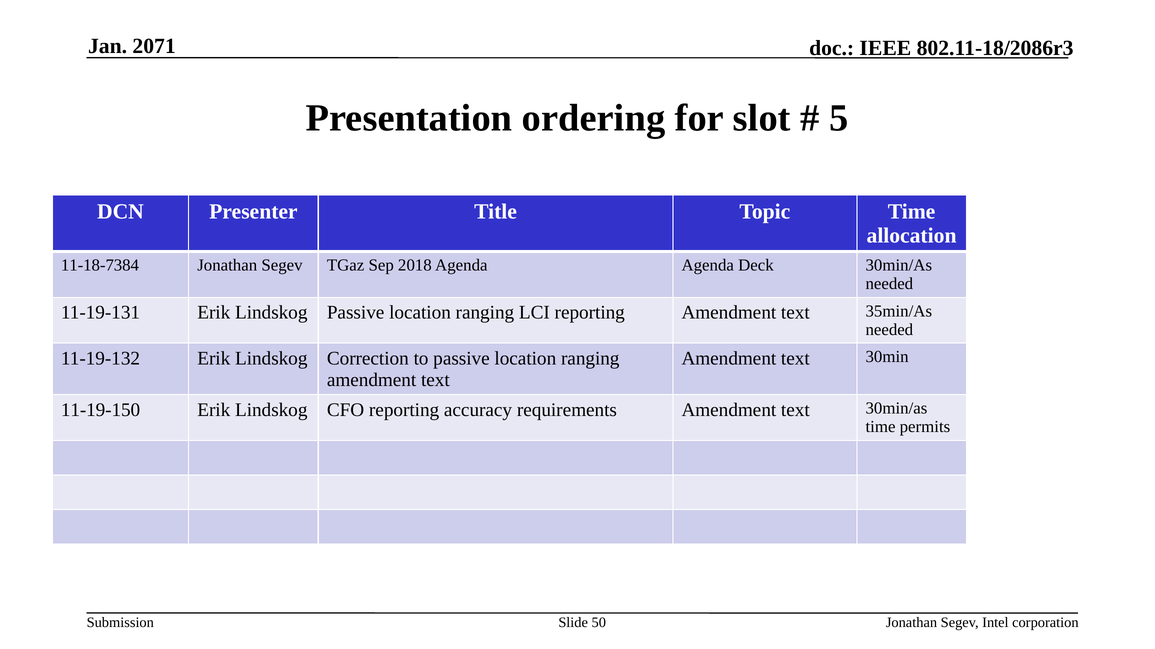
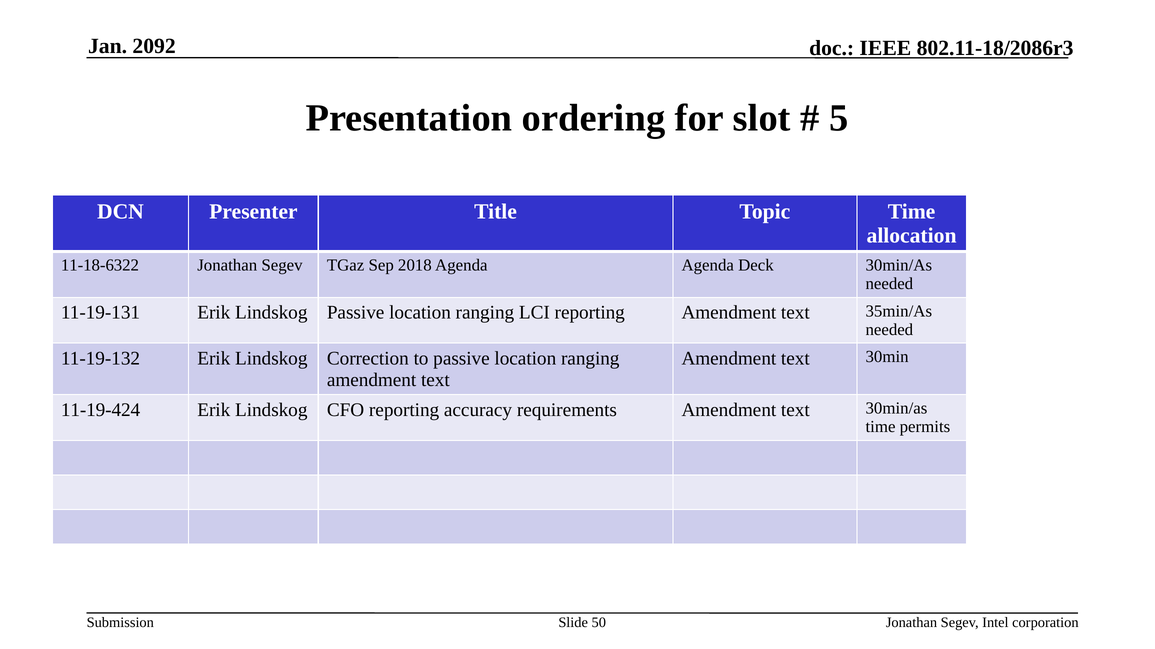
2071: 2071 -> 2092 (154, 46)
11-18-7384: 11-18-7384 -> 11-18-6322 (100, 266)
11-19-150: 11-19-150 -> 11-19-424 (101, 410)
